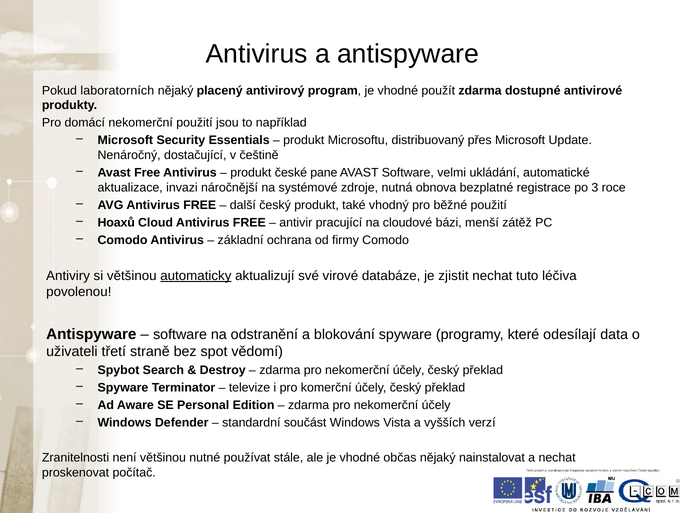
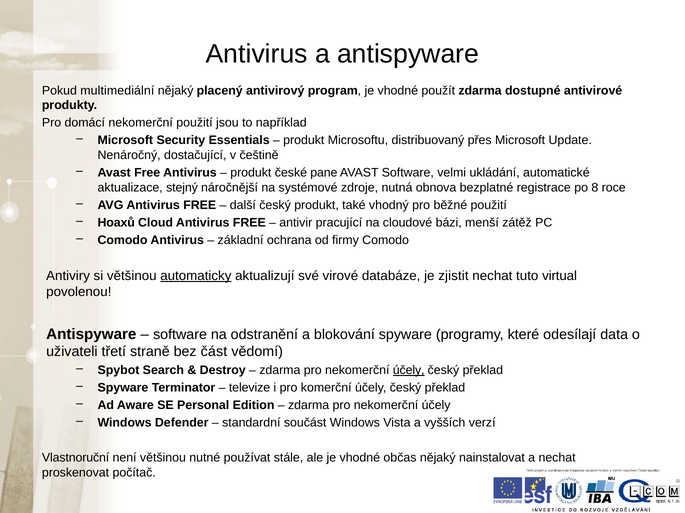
laboratorních: laboratorních -> multimediální (117, 91)
invazi: invazi -> stejný (182, 188)
3: 3 -> 8 (595, 188)
léčiva: léčiva -> virtual (560, 276)
spot: spot -> část (214, 352)
účely underline: none -> present (409, 371)
Zranitelnosti: Zranitelnosti -> Vlastnoruční (76, 458)
